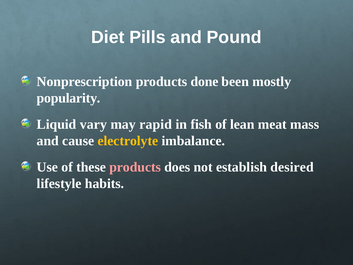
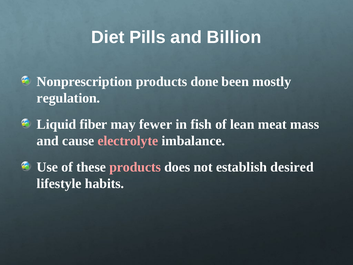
Pound: Pound -> Billion (234, 37)
popularity: popularity -> regulation (68, 98)
vary: vary -> fiber (93, 124)
rapid: rapid -> fewer (156, 124)
electrolyte colour: yellow -> pink (128, 141)
